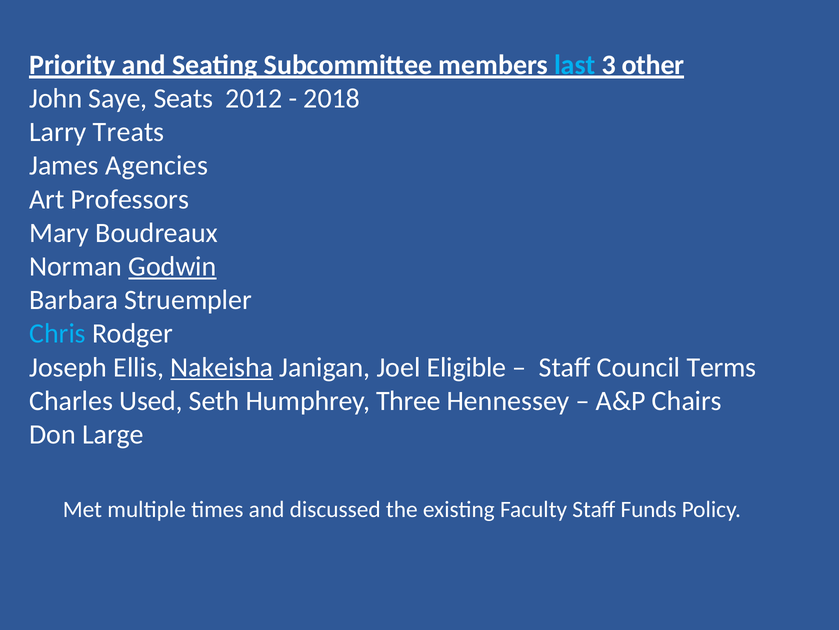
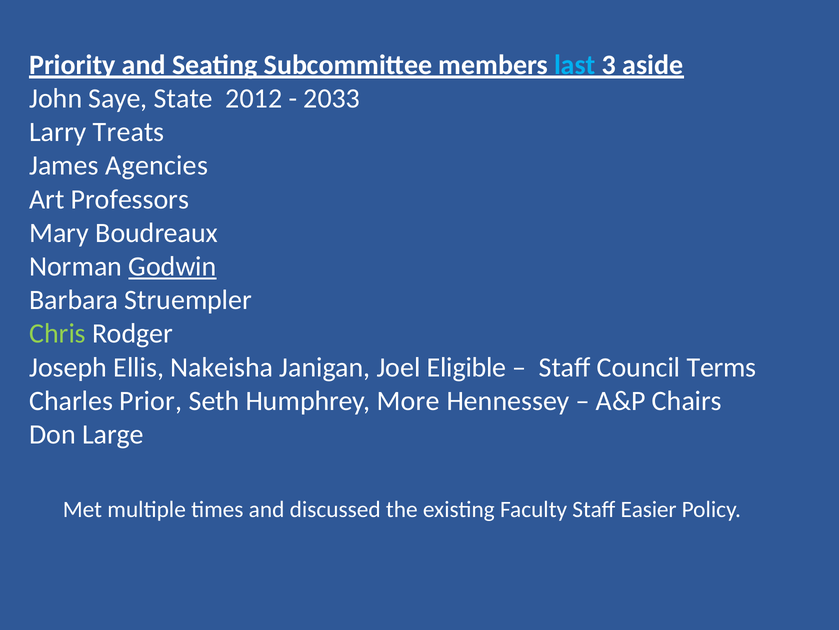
other: other -> aside (653, 65)
Seats: Seats -> State (183, 98)
2018: 2018 -> 2033 (332, 98)
Chris colour: light blue -> light green (58, 333)
Nakeisha underline: present -> none (222, 367)
Used: Used -> Prior (151, 400)
Three: Three -> More (408, 400)
Funds: Funds -> Easier (649, 509)
